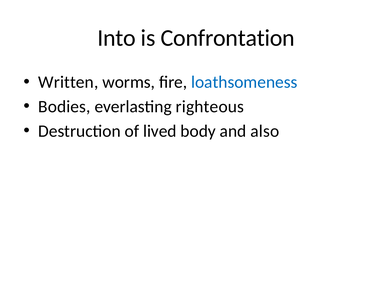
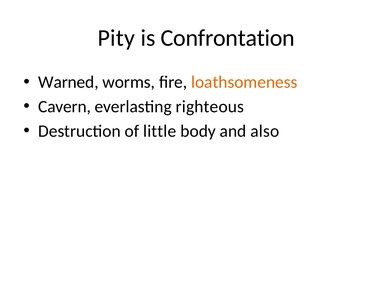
Into: Into -> Pity (116, 38)
Written: Written -> Warned (68, 82)
loathsomeness colour: blue -> orange (244, 82)
Bodies: Bodies -> Cavern (65, 107)
lived: lived -> little (160, 131)
